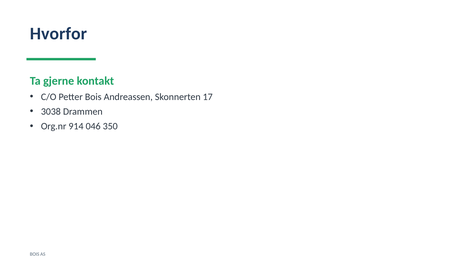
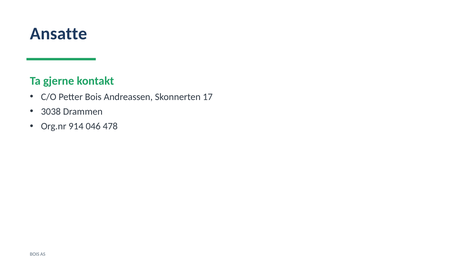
Hvorfor: Hvorfor -> Ansatte (58, 34)
350: 350 -> 478 (110, 126)
